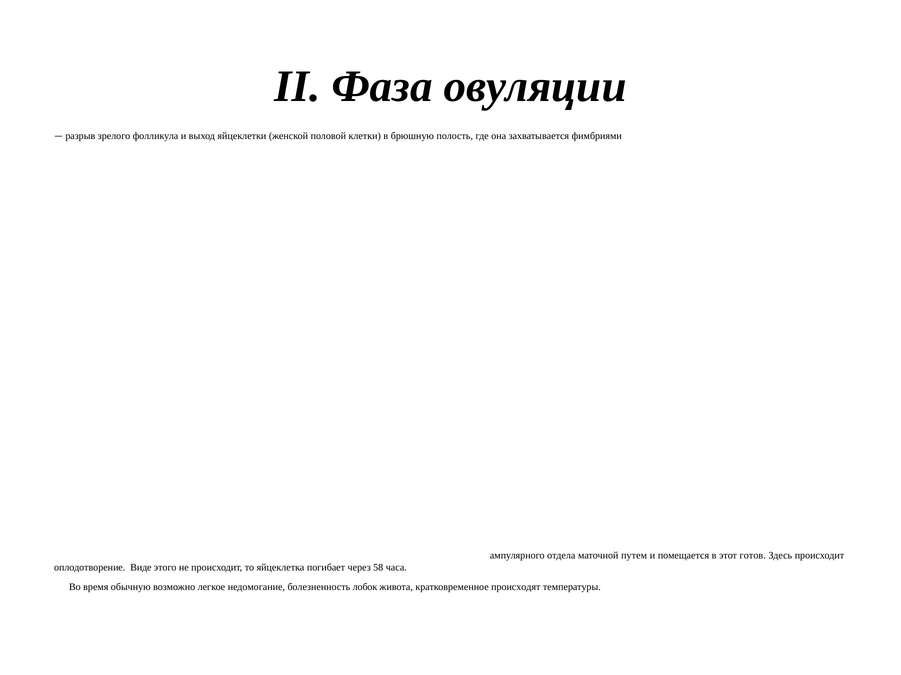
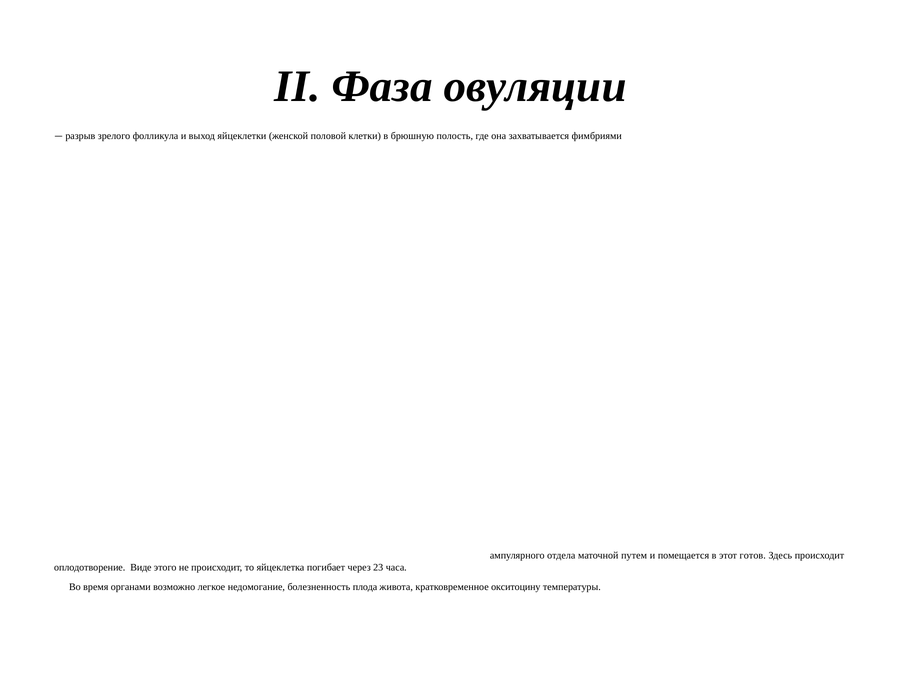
58: 58 -> 23 (378, 568)
обычную: обычную -> органами (131, 588)
лобок: лобок -> плода (365, 588)
происходят: происходят -> окситоцину (516, 588)
